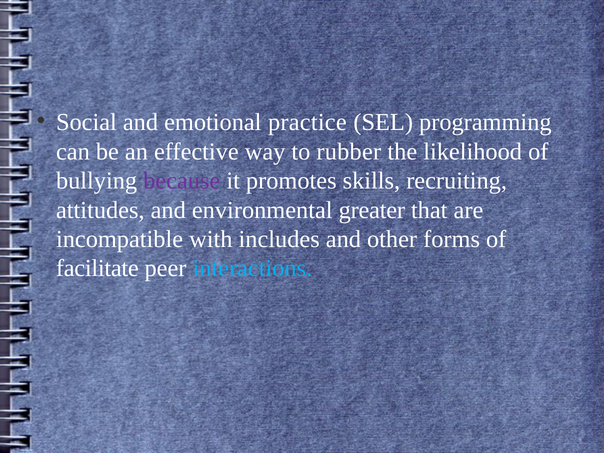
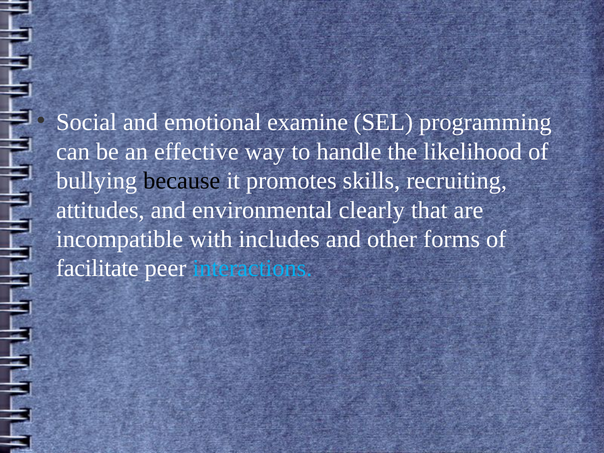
practice: practice -> examine (308, 122)
rubber: rubber -> handle (349, 151)
because colour: purple -> black (182, 181)
greater: greater -> clearly (372, 210)
